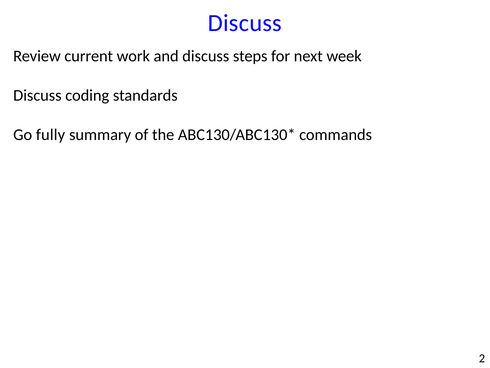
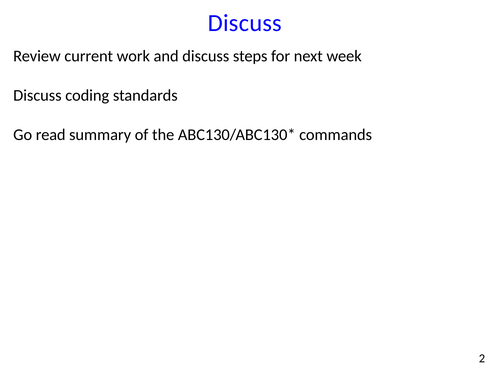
fully: fully -> read (51, 134)
